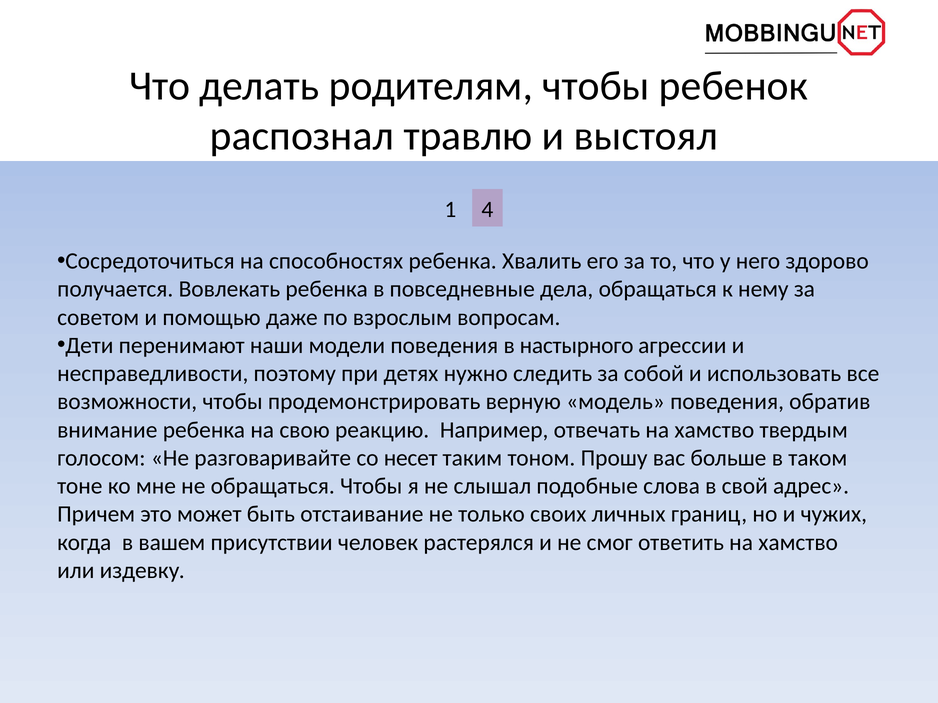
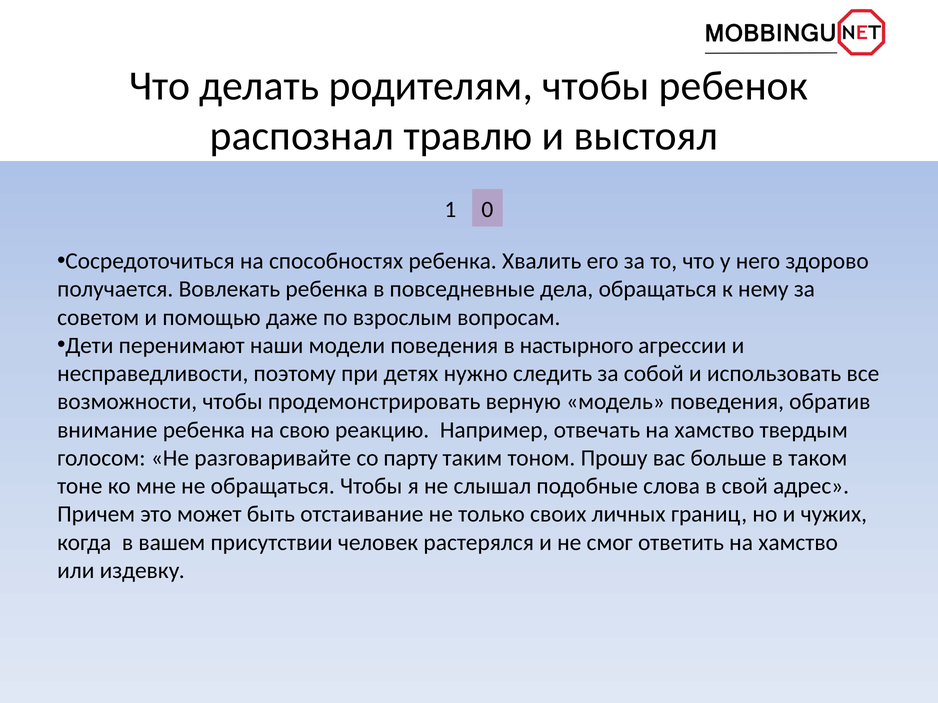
4: 4 -> 0 (487, 210)
несет: несет -> парту (411, 458)
